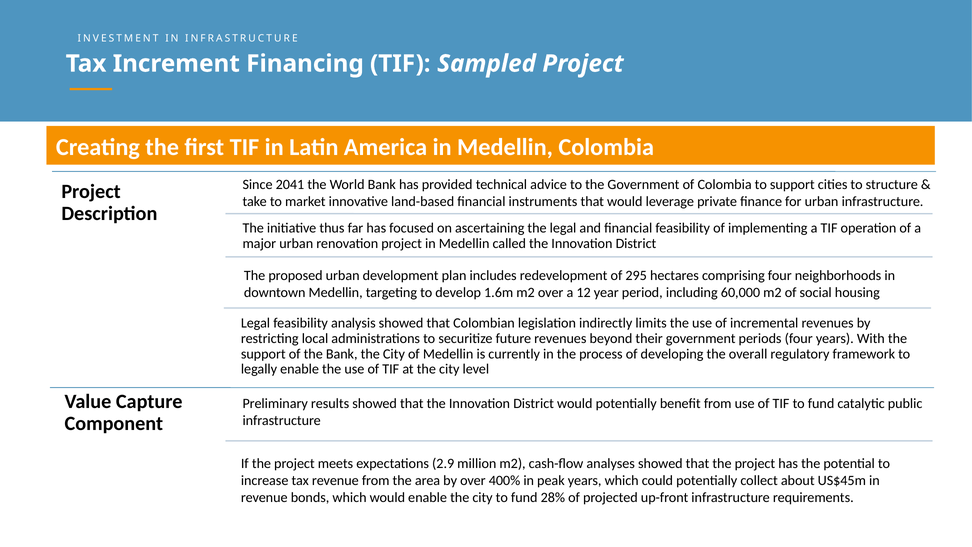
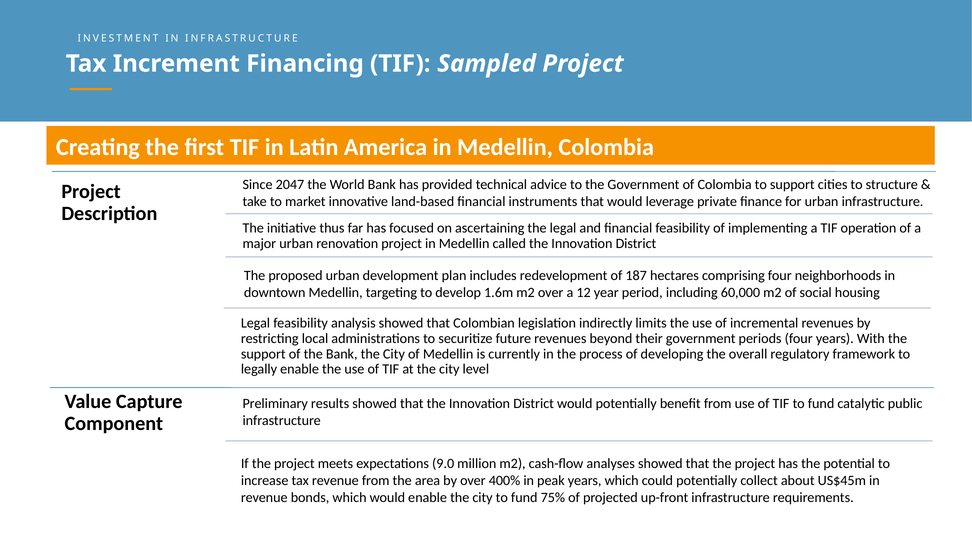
2041: 2041 -> 2047 (290, 185)
295: 295 -> 187 (636, 275)
2.9: 2.9 -> 9.0 (443, 463)
28%: 28% -> 75% (553, 497)
